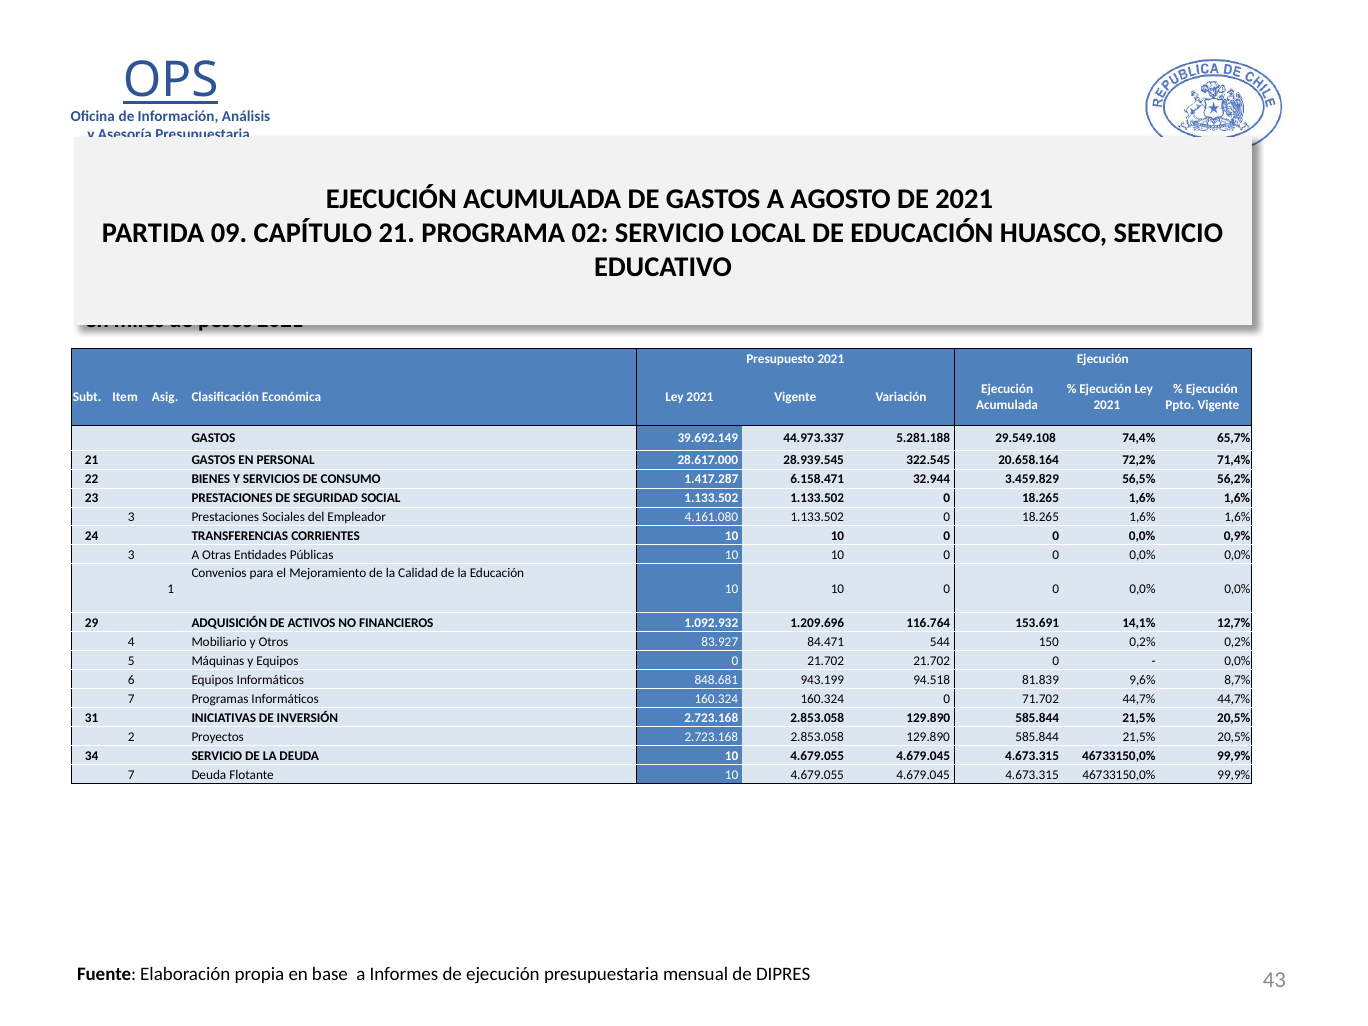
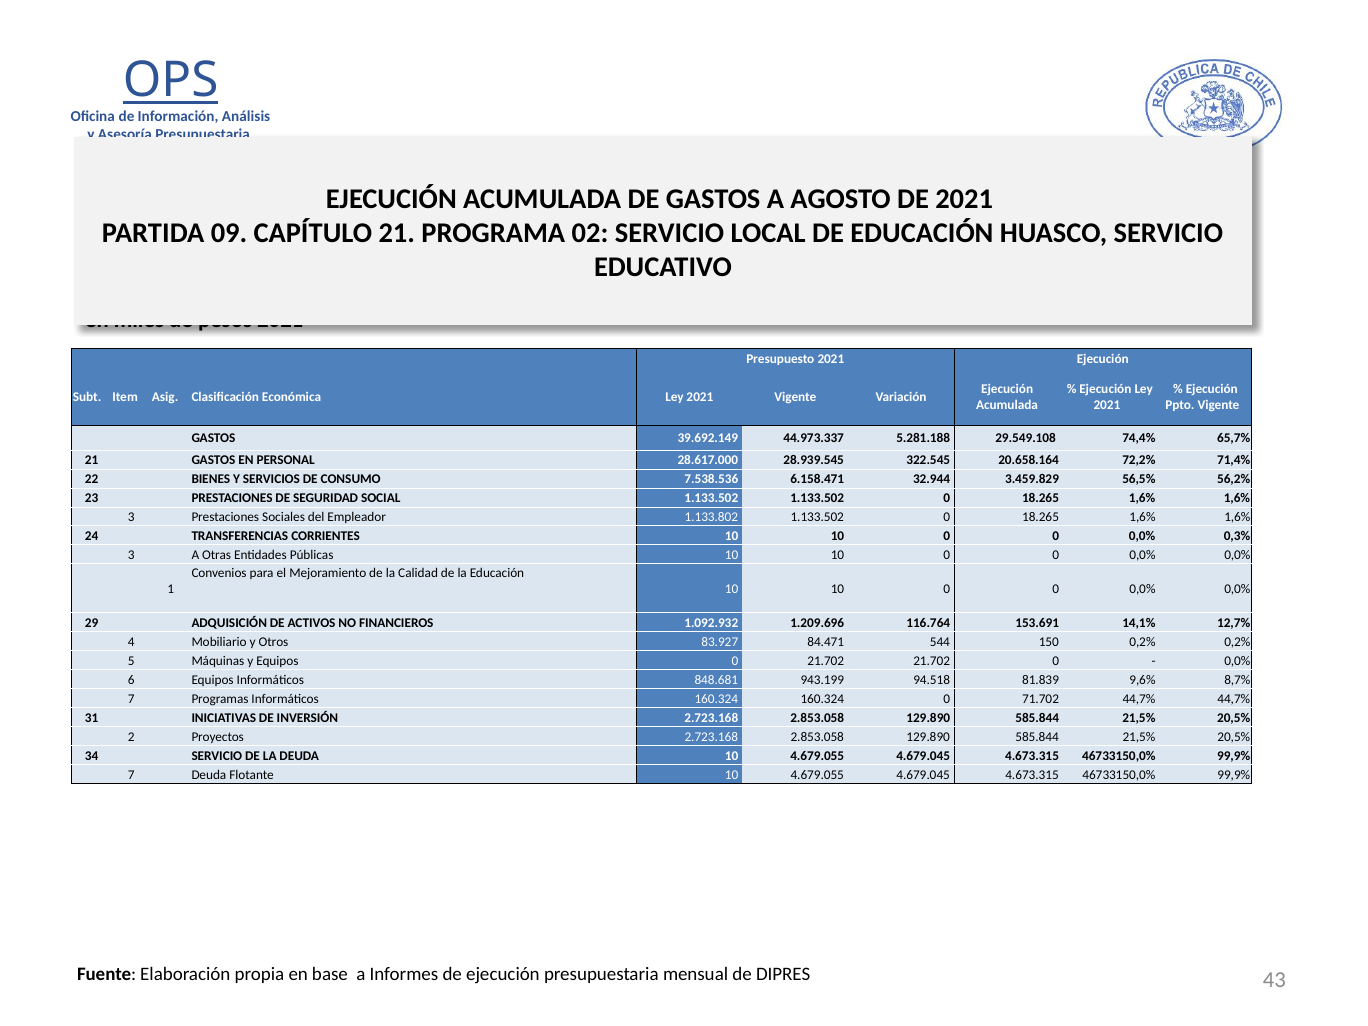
1.417.287: 1.417.287 -> 7.538.536 (711, 479)
4.161.080: 4.161.080 -> 1.133.802 (711, 517)
0,9%: 0,9% -> 0,3% (1237, 536)
